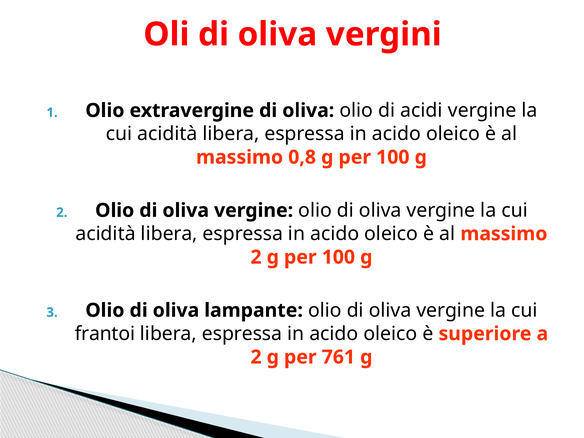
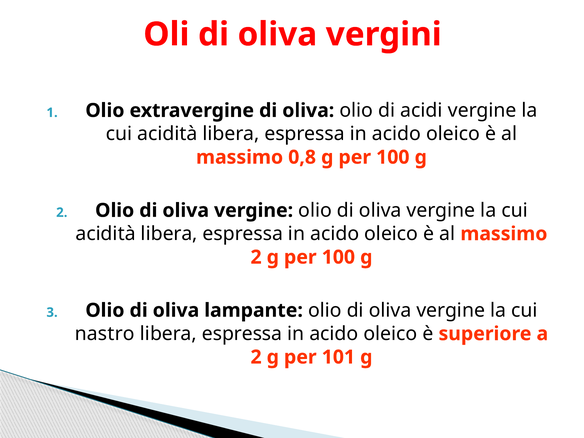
frantoi: frantoi -> nastro (105, 334)
761: 761 -> 101 (338, 357)
